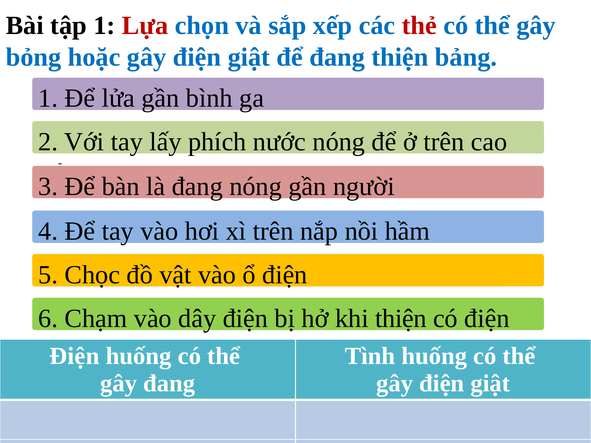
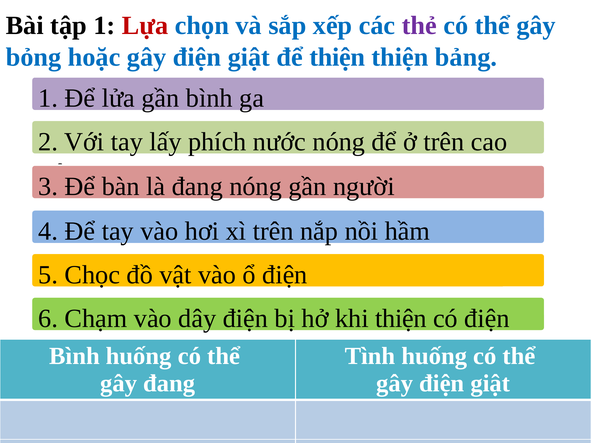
thẻ colour: red -> purple (419, 26)
để đang: đang -> thiện (337, 57)
Điện: Điện -> Bình (75, 356)
